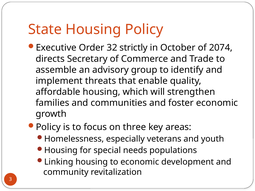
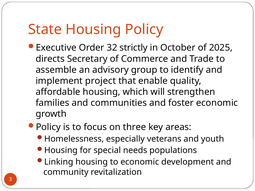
2074: 2074 -> 2025 (221, 48)
threats: threats -> project (101, 81)
